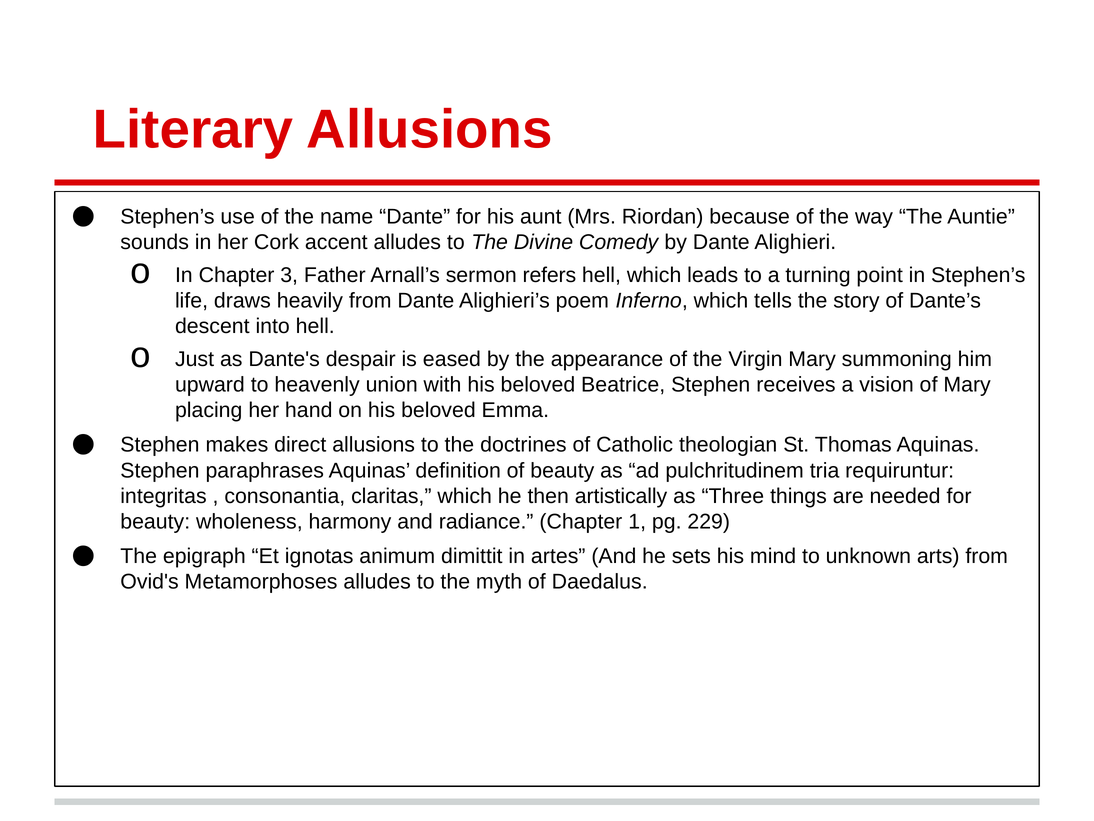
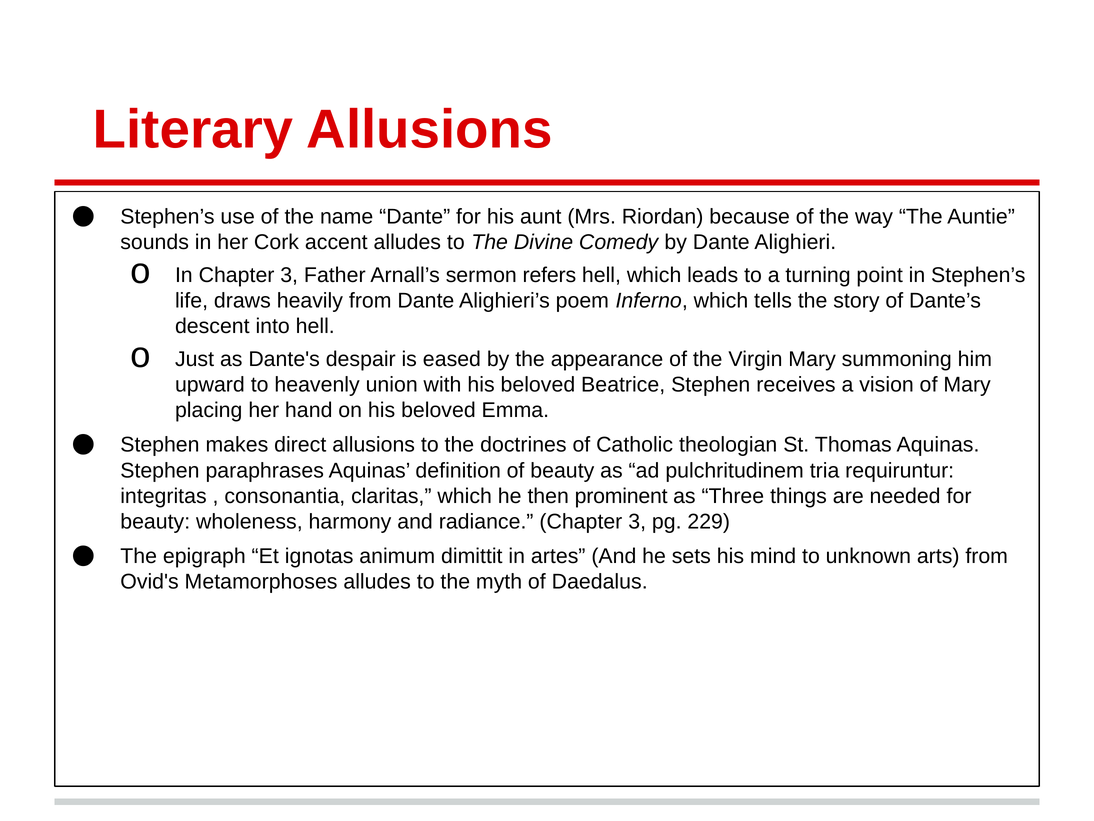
artistically: artistically -> prominent (621, 496)
radiance Chapter 1: 1 -> 3 (637, 521)
